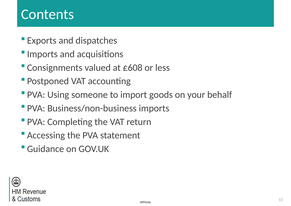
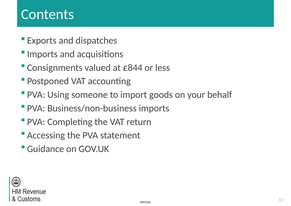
£608: £608 -> £844 (133, 68)
